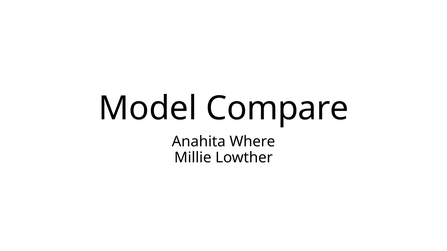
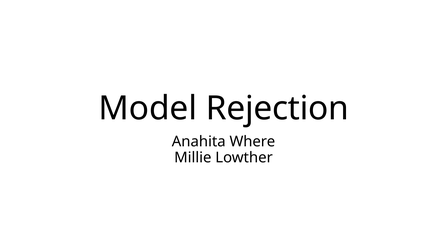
Compare: Compare -> Rejection (277, 109)
